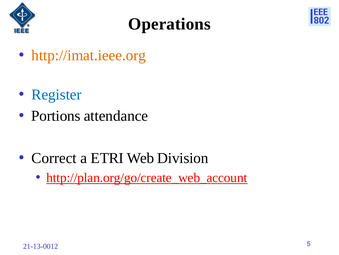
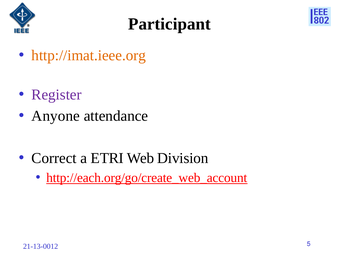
Operations: Operations -> Participant (169, 24)
Register colour: blue -> purple (57, 94)
Portions: Portions -> Anyone (56, 116)
http://plan.org/go/create_web_account: http://plan.org/go/create_web_account -> http://each.org/go/create_web_account (147, 177)
